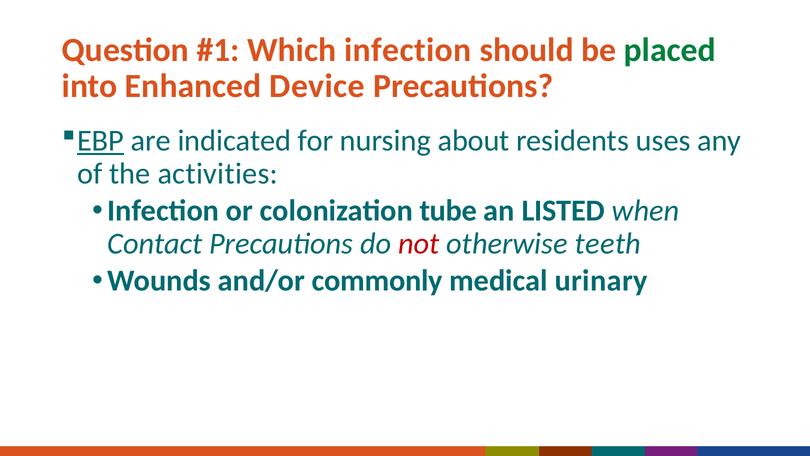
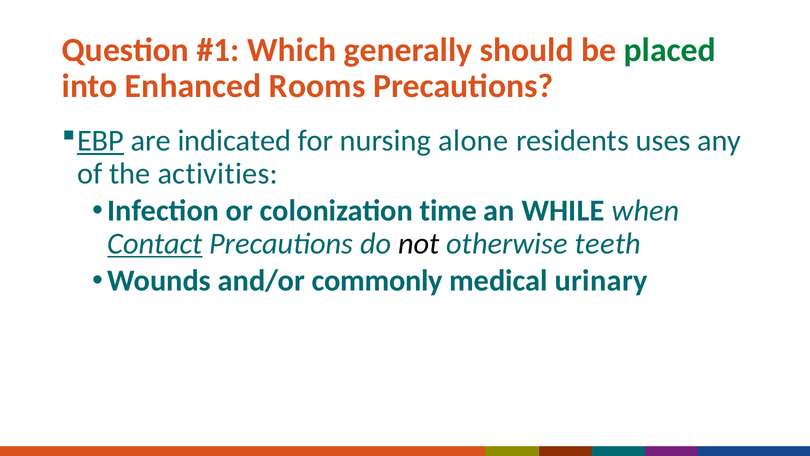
Which infection: infection -> generally (408, 50)
Device: Device -> Rooms (317, 86)
about: about -> alone (473, 141)
tube: tube -> time (448, 211)
LISTED: LISTED -> WHILE (563, 211)
Contact underline: none -> present (155, 243)
not colour: red -> black (419, 243)
